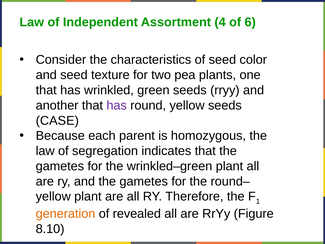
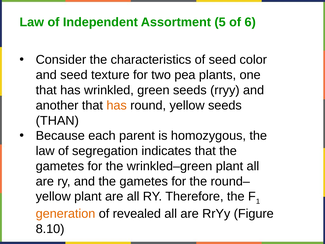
4: 4 -> 5 (220, 22)
has colour: purple -> orange (117, 105)
CASE: CASE -> THAN (57, 120)
